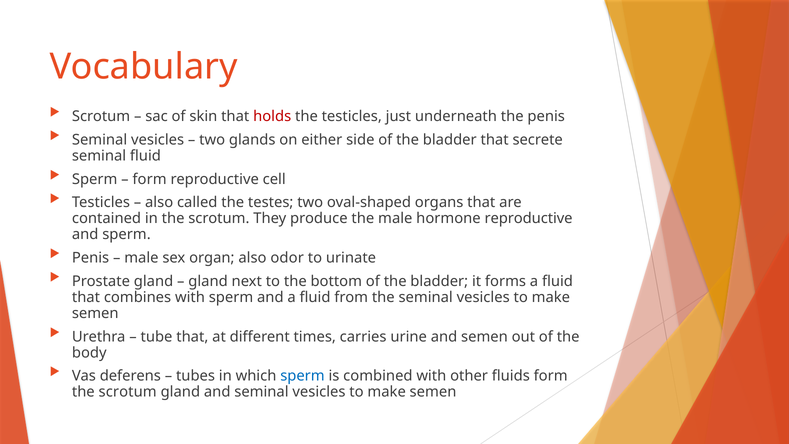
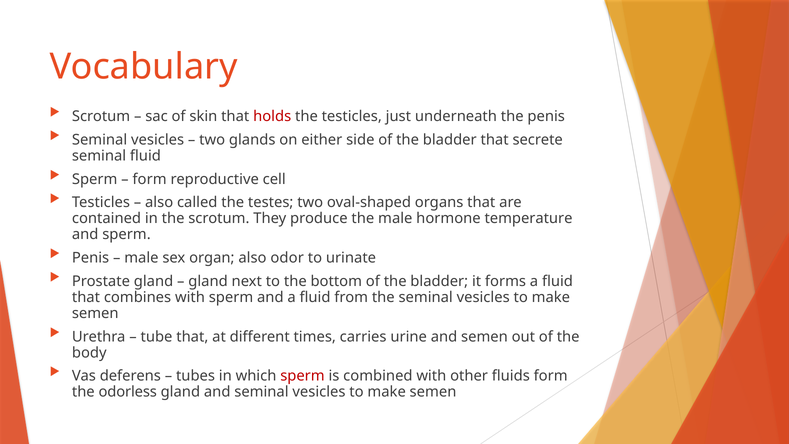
hormone reproductive: reproductive -> temperature (529, 218)
sperm colour: blue -> red (302, 376)
scrotum: scrotum -> odorless (128, 392)
